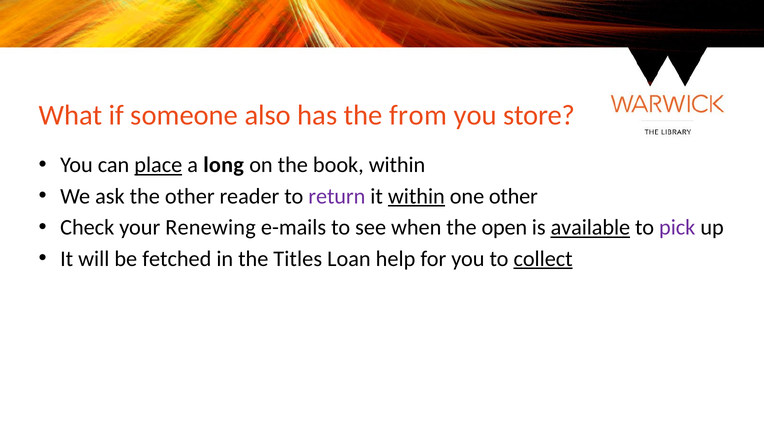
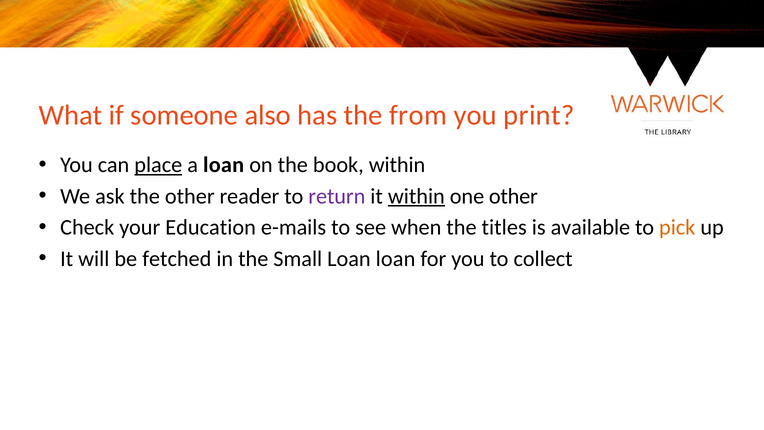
store: store -> print (539, 115)
a long: long -> loan (224, 165)
Renewing: Renewing -> Education (211, 227)
open: open -> titles (504, 227)
available underline: present -> none (590, 227)
pick colour: purple -> orange (677, 227)
Titles: Titles -> Small (298, 259)
Loan help: help -> loan (395, 259)
collect underline: present -> none (543, 259)
